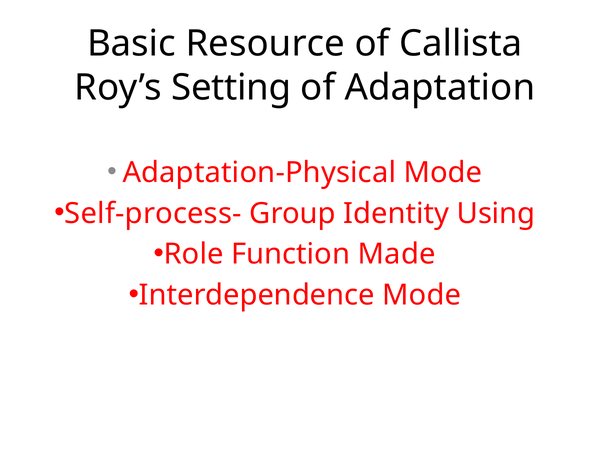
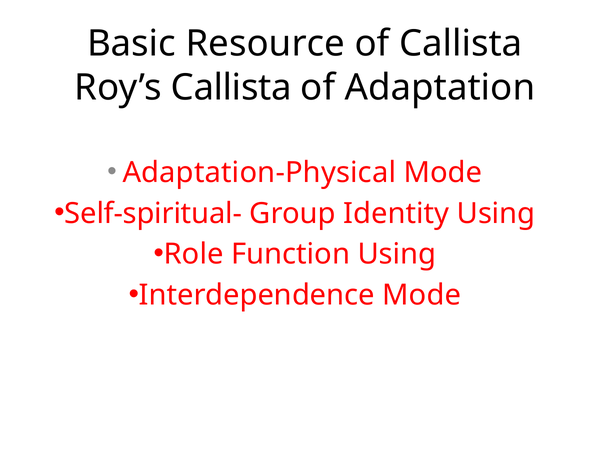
Roy’s Setting: Setting -> Callista (231, 88)
Self-process-: Self-process- -> Self-spiritual- (153, 213)
Function Made: Made -> Using (397, 254)
